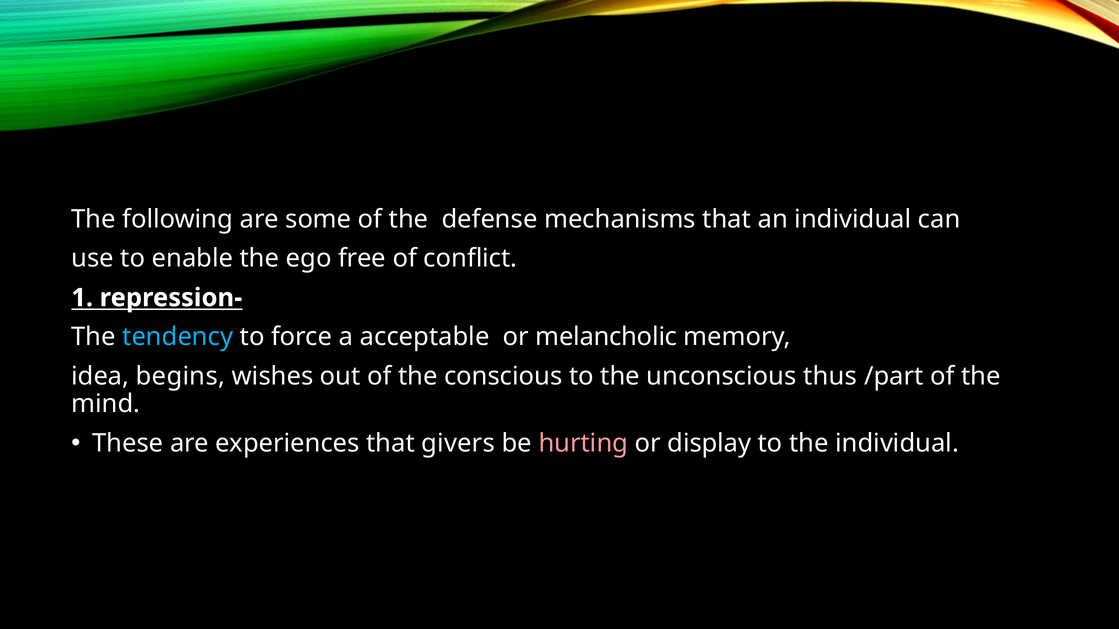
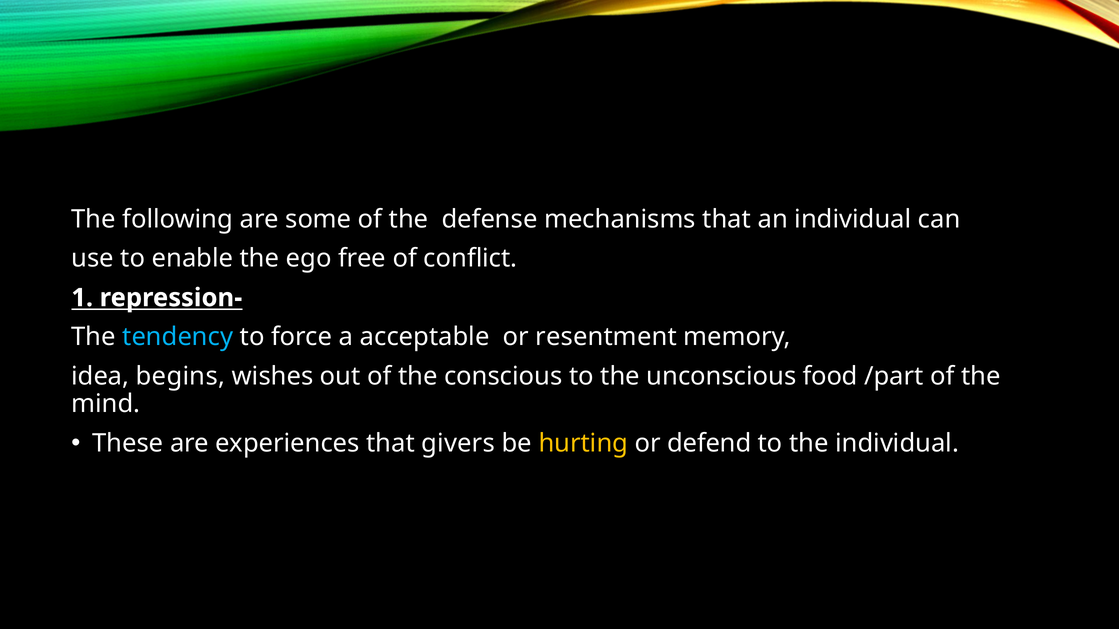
melancholic: melancholic -> resentment (606, 337)
thus: thus -> food (830, 377)
hurting colour: pink -> yellow (583, 444)
display: display -> defend (709, 444)
